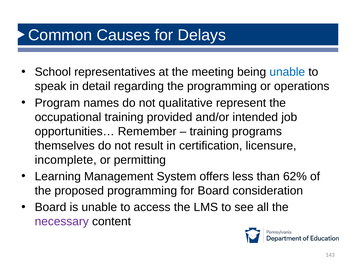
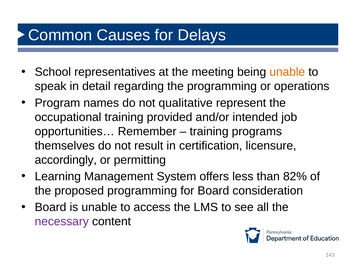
unable colour: blue -> orange (287, 72)
incomplete: incomplete -> accordingly (66, 160)
62%: 62% -> 82% (295, 176)
